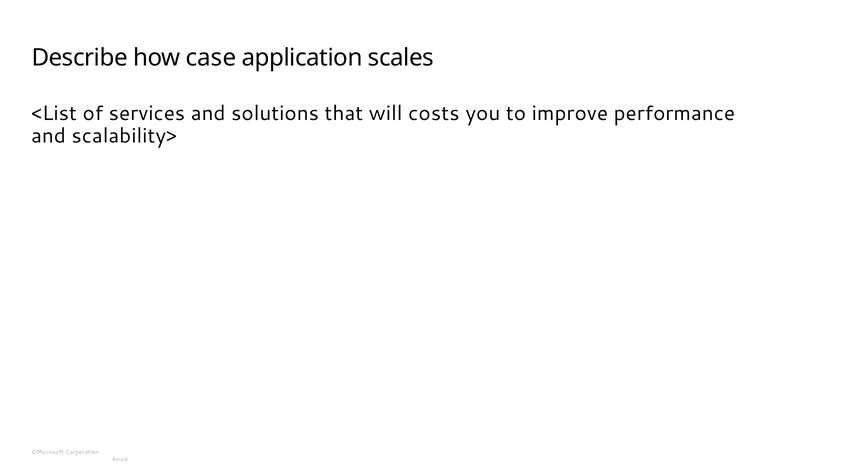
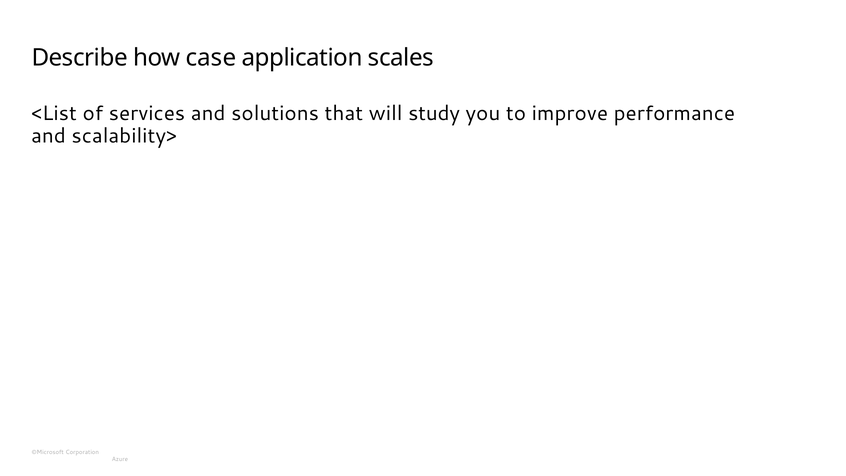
costs: costs -> study (434, 113)
